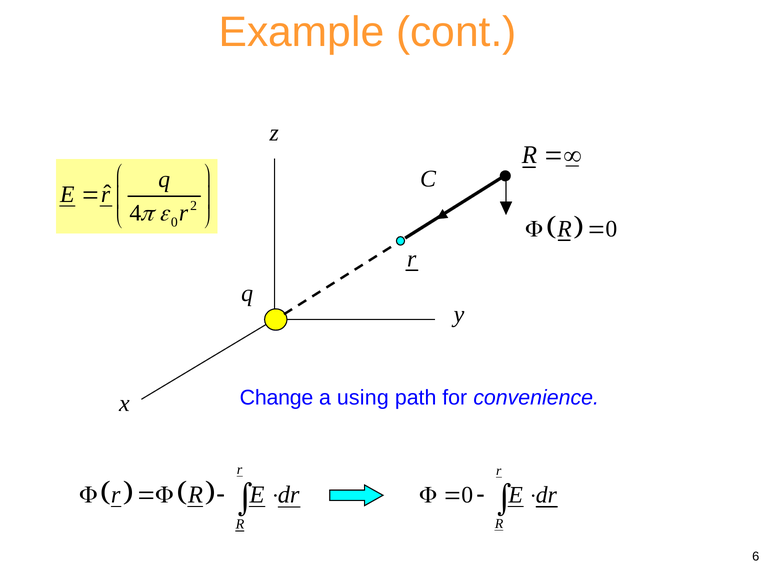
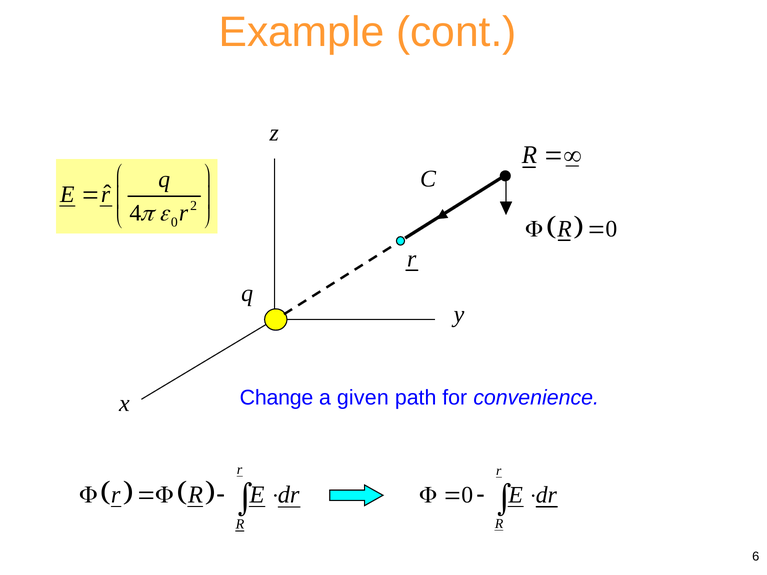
using: using -> given (363, 398)
